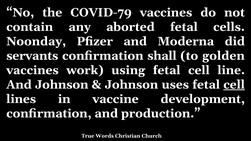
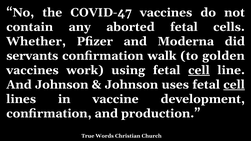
COVID-79: COVID-79 -> COVID-47 (101, 13)
Noonday: Noonday -> Whether (36, 41)
shall: shall -> walk (162, 56)
cell underline: none -> present (199, 70)
